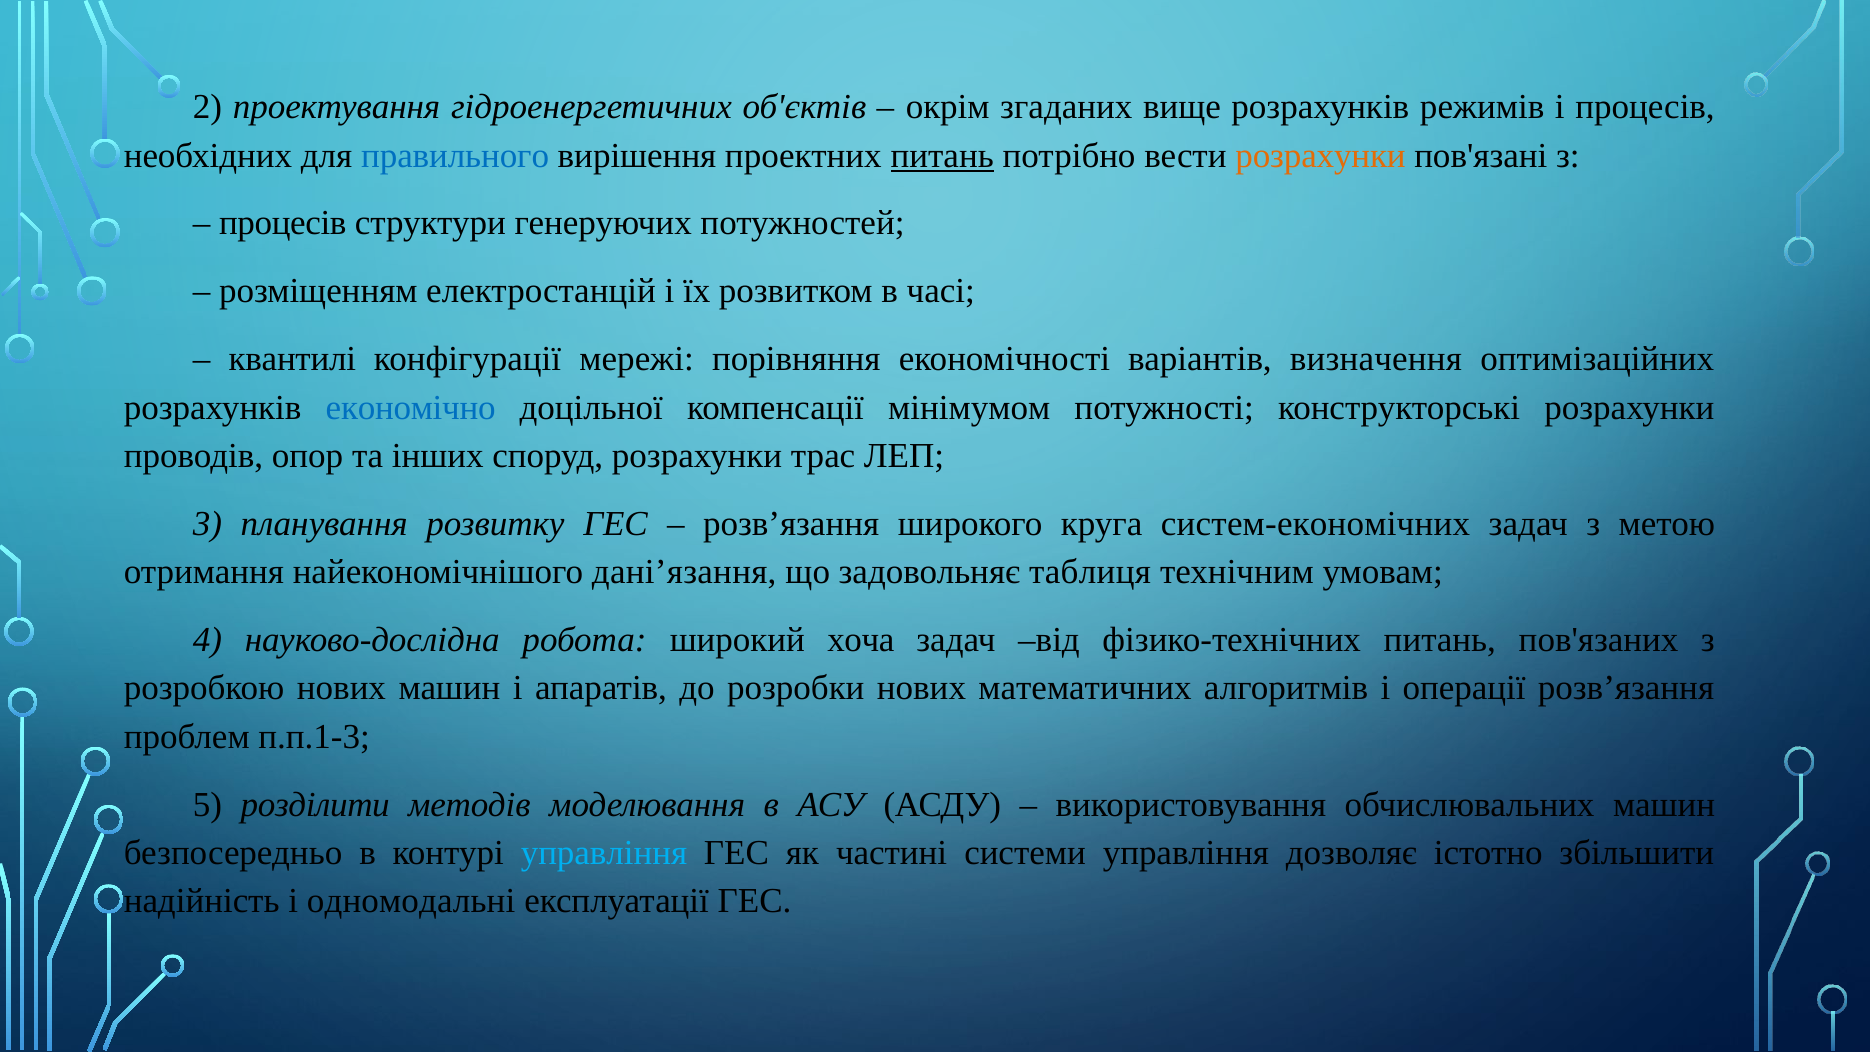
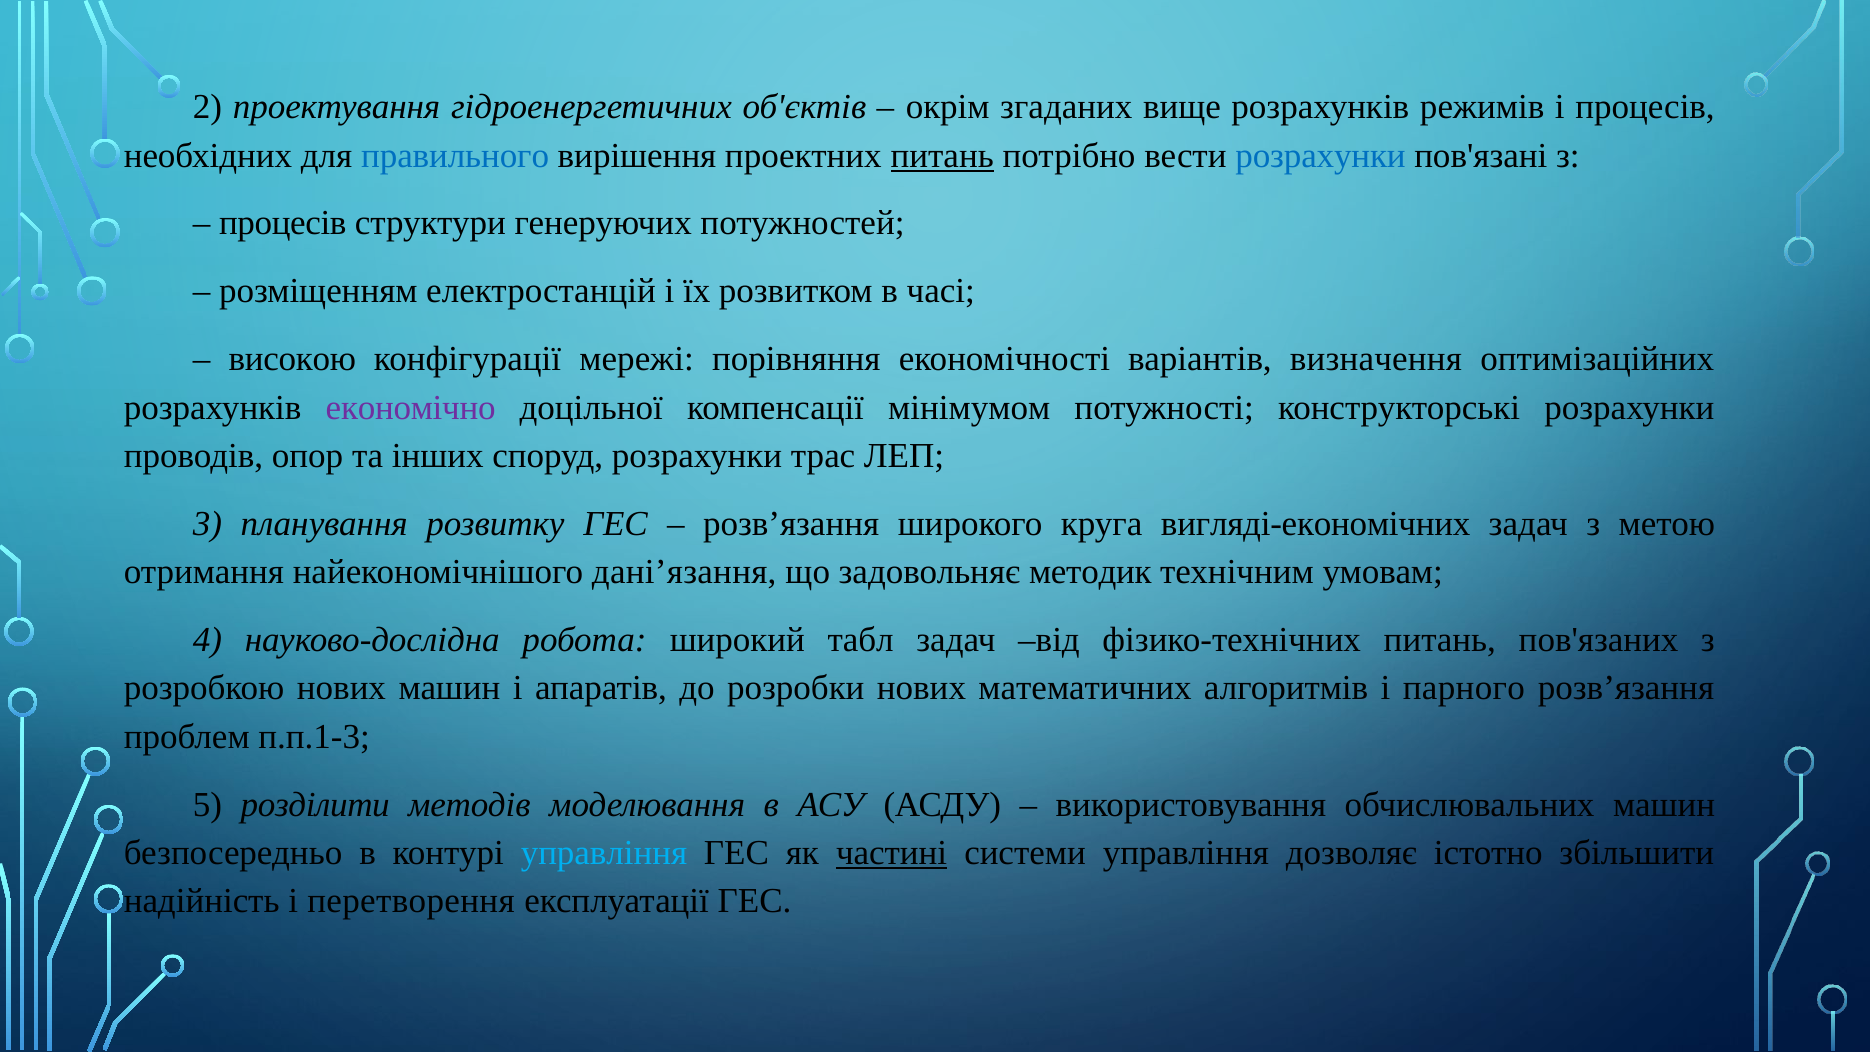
розрахунки colour: orange -> blue (1321, 156)
квантилі: квантилі -> високою (292, 359)
економічно colour: blue -> purple (411, 407)
систем-економічних: систем-економічних -> вигляді-економічних (1316, 524)
таблиця: таблиця -> методик (1090, 572)
хоча: хоча -> табл (861, 640)
операції: операції -> парного (1464, 688)
частині underline: none -> present (892, 853)
одномодальні: одномодальні -> перетворення (411, 901)
